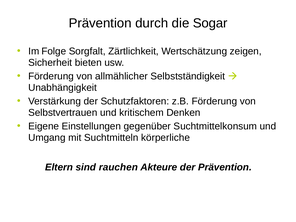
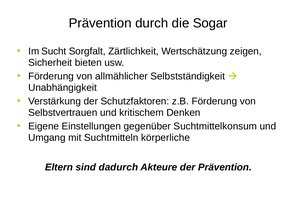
Folge: Folge -> Sucht (54, 51)
rauchen: rauchen -> dadurch (118, 167)
